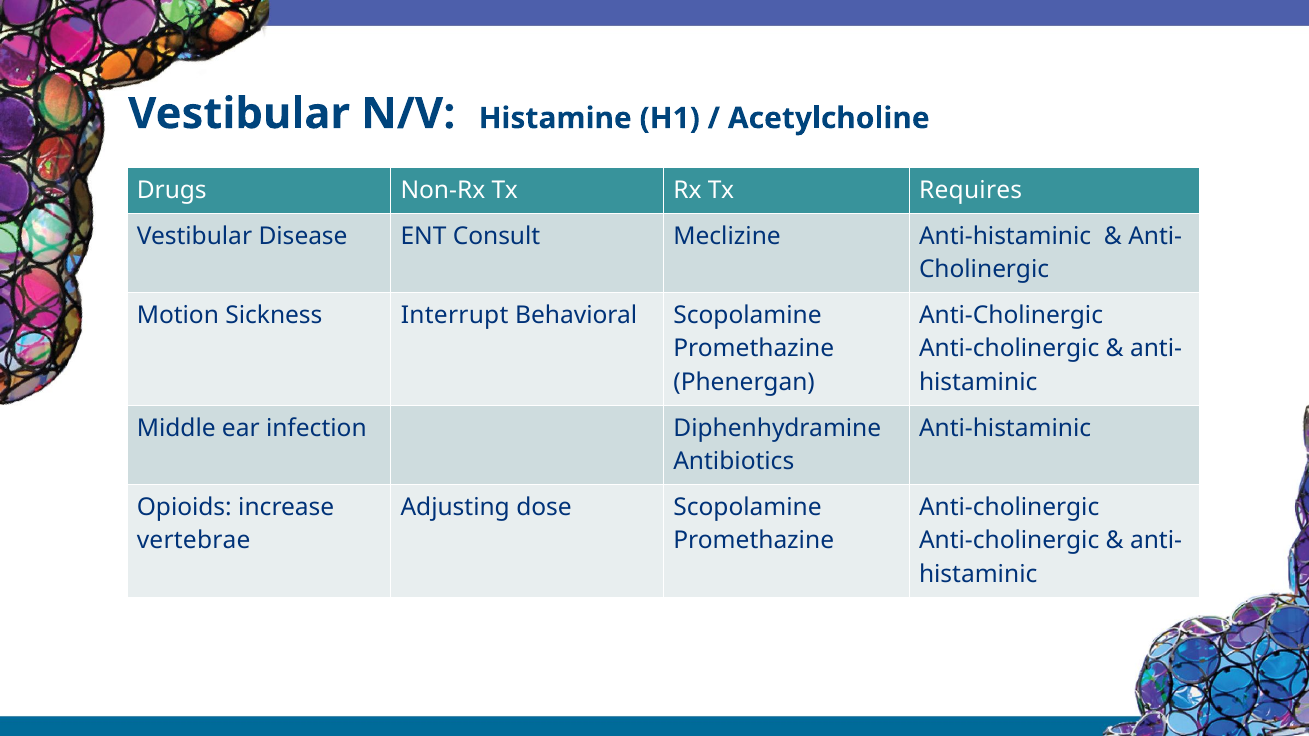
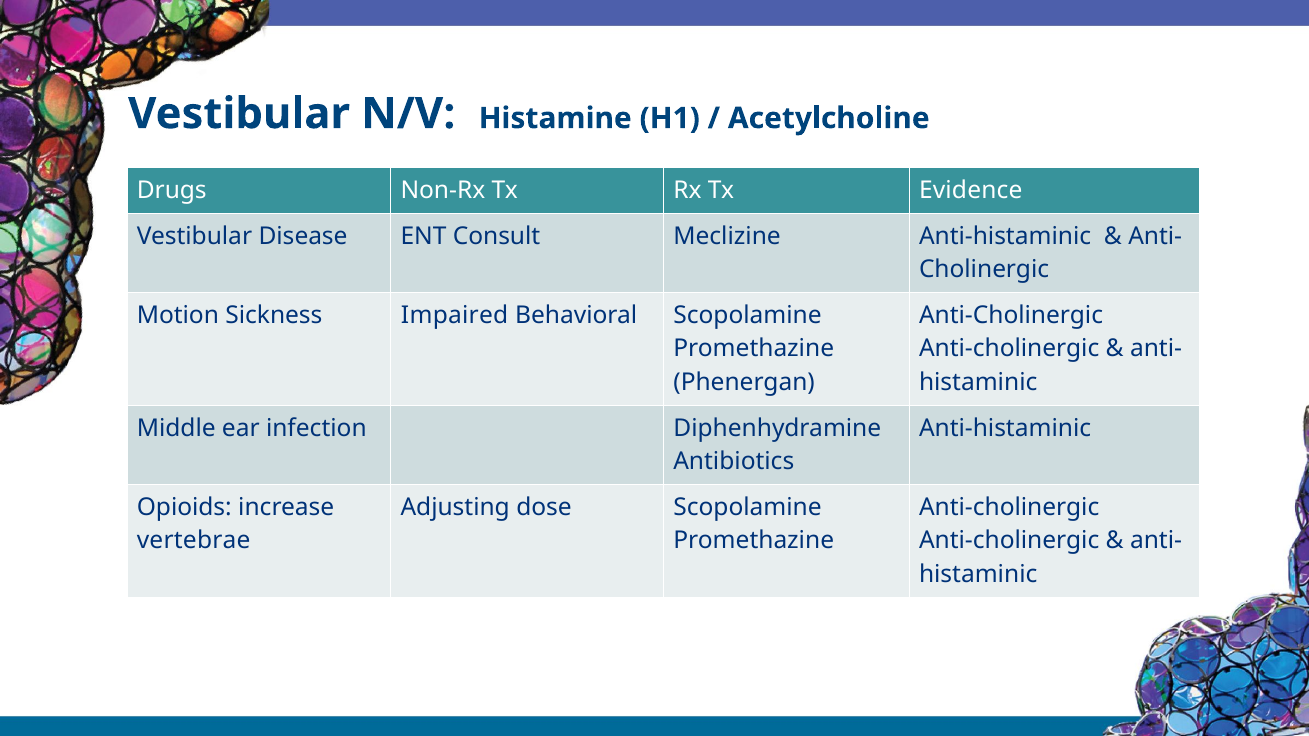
Requires: Requires -> Evidence (971, 191)
Interrupt: Interrupt -> Impaired (455, 316)
